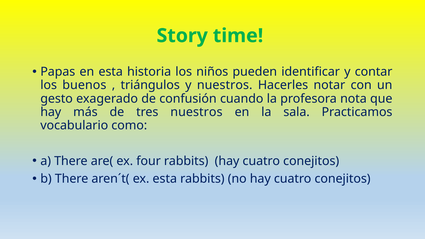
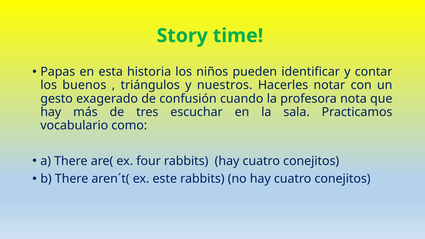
tres nuestros: nuestros -> escuchar (197, 112)
ex esta: esta -> este (165, 179)
